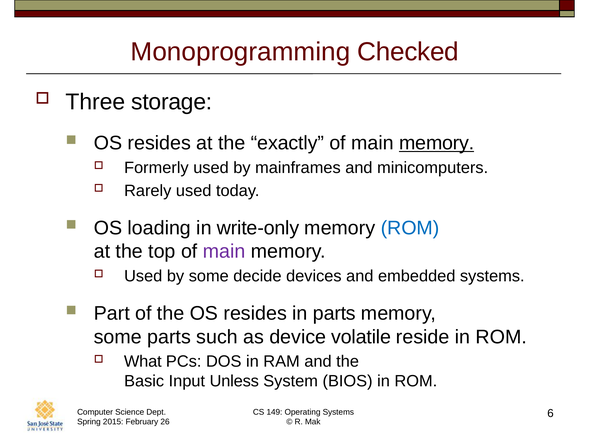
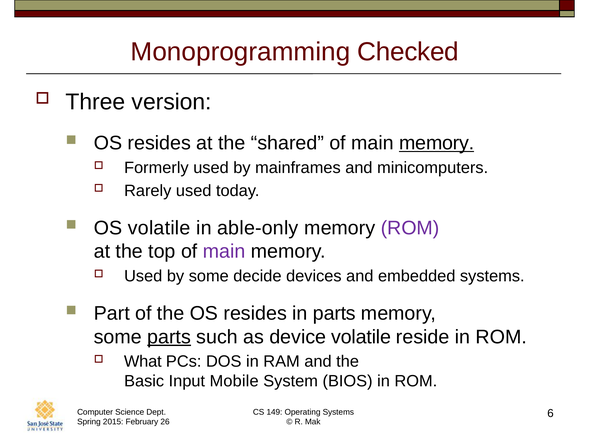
storage: storage -> version (172, 102)
exactly: exactly -> shared (287, 143)
OS loading: loading -> volatile (159, 228)
write-only: write-only -> able-only (258, 228)
ROM colour: blue -> purple (410, 228)
parts underline: none -> present (169, 337)
Unless: Unless -> Mobile (234, 381)
